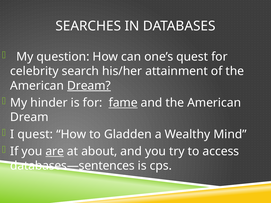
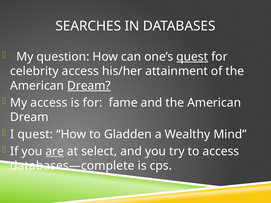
quest underline: none -> present (192, 57)
celebrity search: search -> access (80, 71)
My hinder: hinder -> access (49, 103)
fame underline: present -> none (123, 103)
about: about -> select (99, 151)
databases—sentences: databases—sentences -> databases—complete (72, 166)
